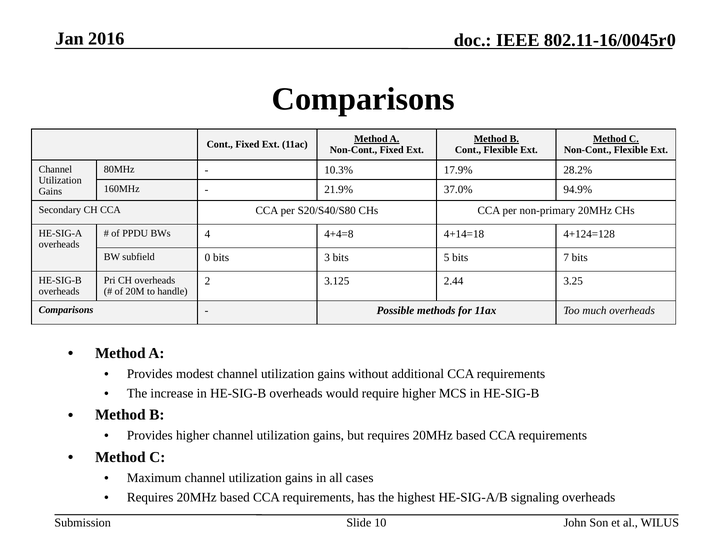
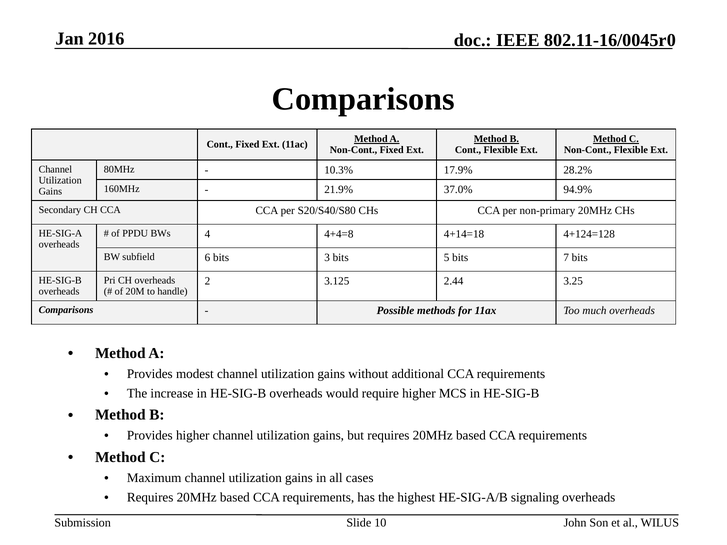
0: 0 -> 6 (208, 258)
